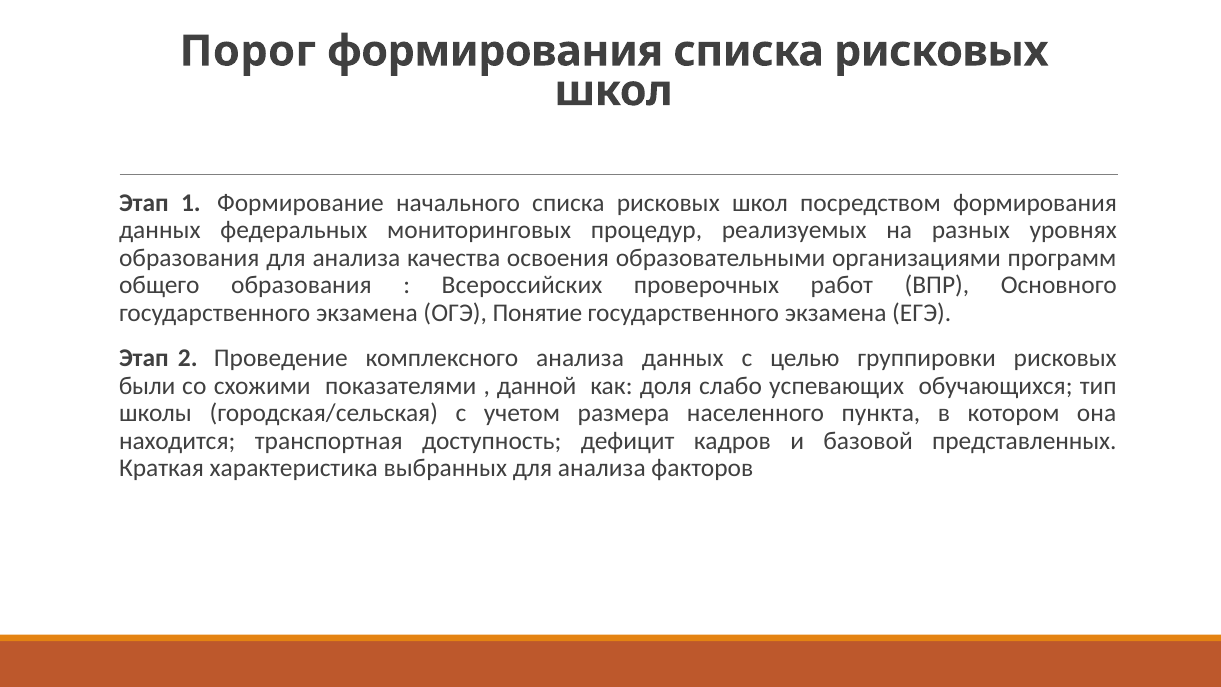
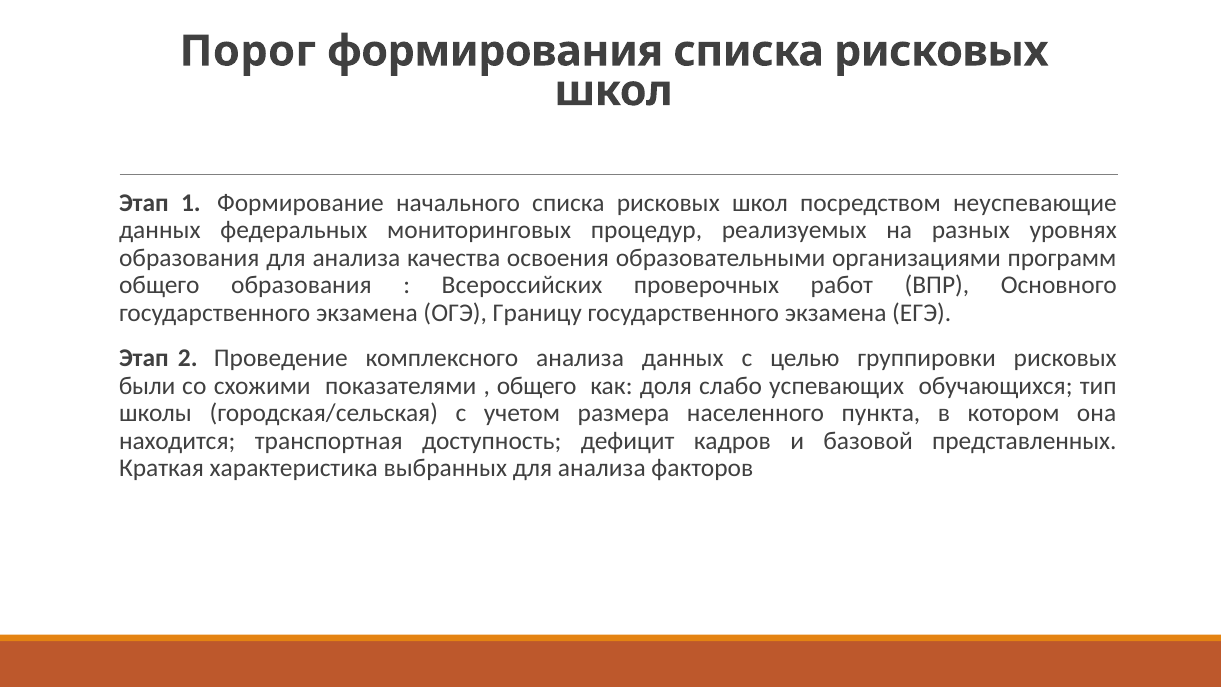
посредством формирования: формирования -> неуспевающие (1035, 203)
Понятие: Понятие -> Границу (537, 313)
данной: данной -> общего (537, 386)
